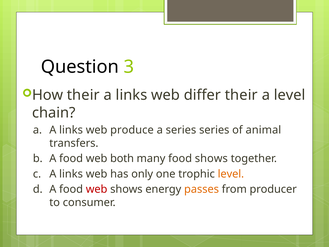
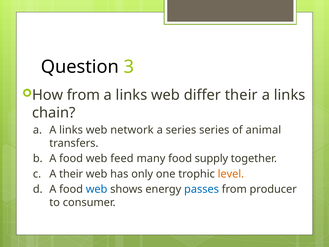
How their: their -> from (83, 95)
level: level -> links (290, 95)
produce: produce -> network (132, 130)
both: both -> feed (122, 158)
food shows: shows -> supply (211, 158)
links: links -> their (71, 174)
web colour: red -> blue (97, 189)
passes colour: orange -> blue (202, 189)
